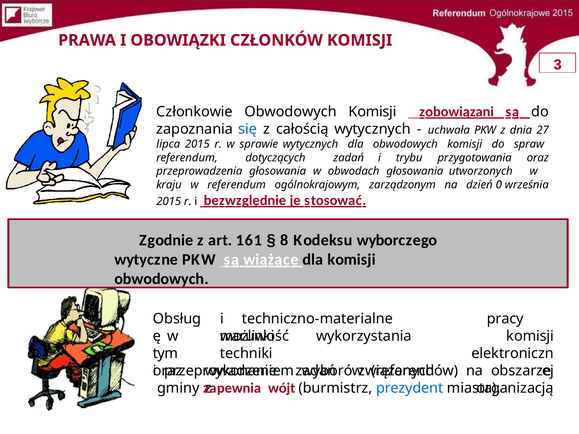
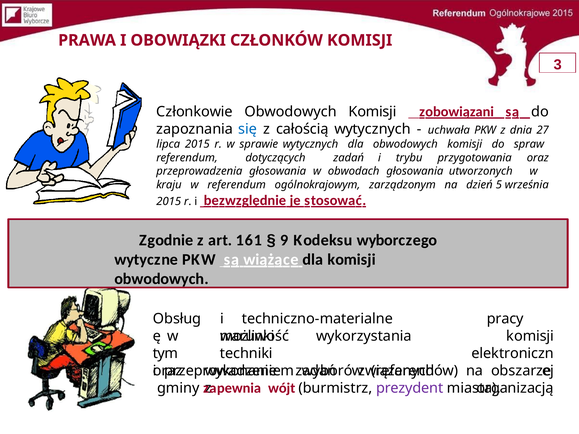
0: 0 -> 5 (499, 185)
8: 8 -> 9 (284, 240)
prezydent colour: blue -> purple (410, 388)
